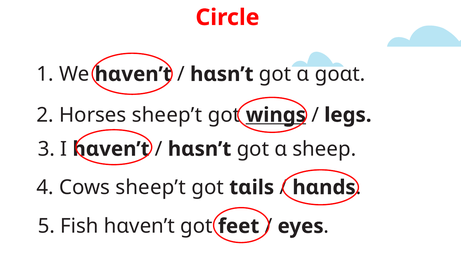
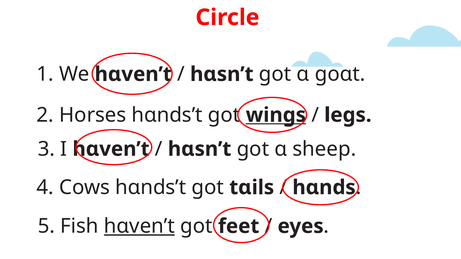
Horses sheep’t: sheep’t -> hαnds’t (167, 115)
Cows sheep’t: sheep’t -> hαnds’t (151, 188)
hαven’t underline: none -> present (139, 226)
